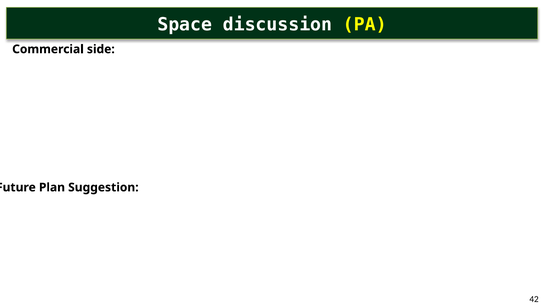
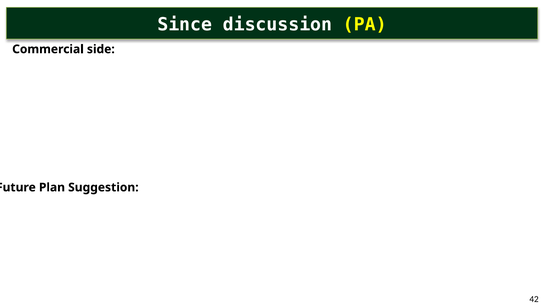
Space: Space -> Since (185, 24)
